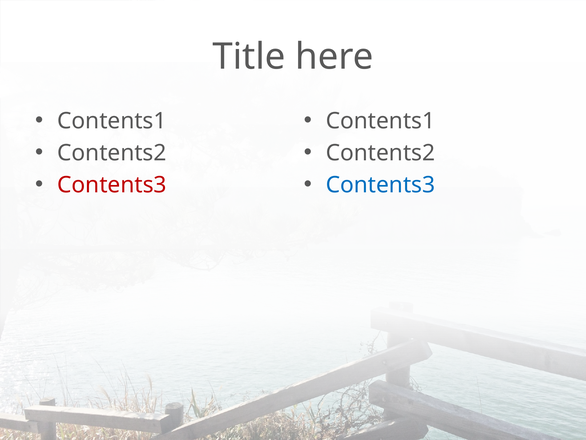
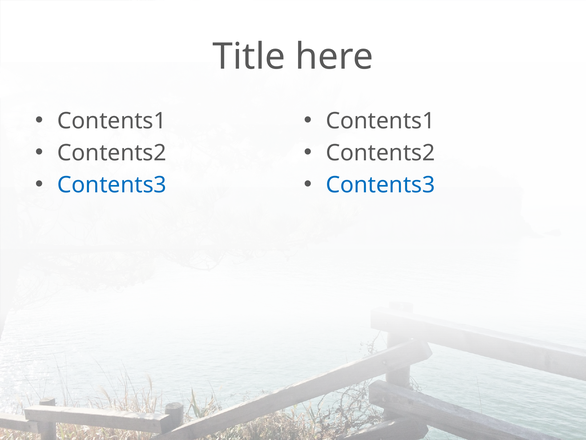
Contents3 colour: red -> blue (112, 185)
